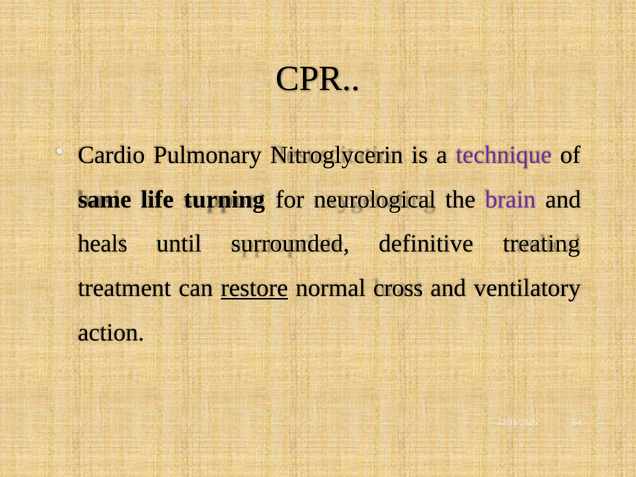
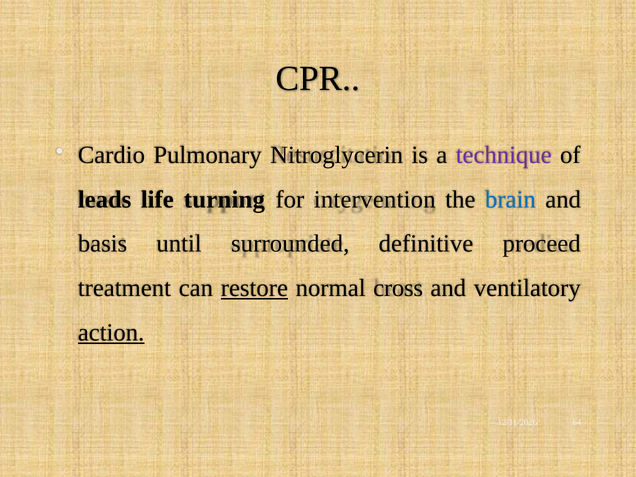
same: same -> leads (105, 199)
neurological: neurological -> intervention (375, 199)
brain colour: purple -> blue (510, 199)
heals: heals -> basis (103, 244)
treating: treating -> proceed (542, 244)
action underline: none -> present (111, 333)
